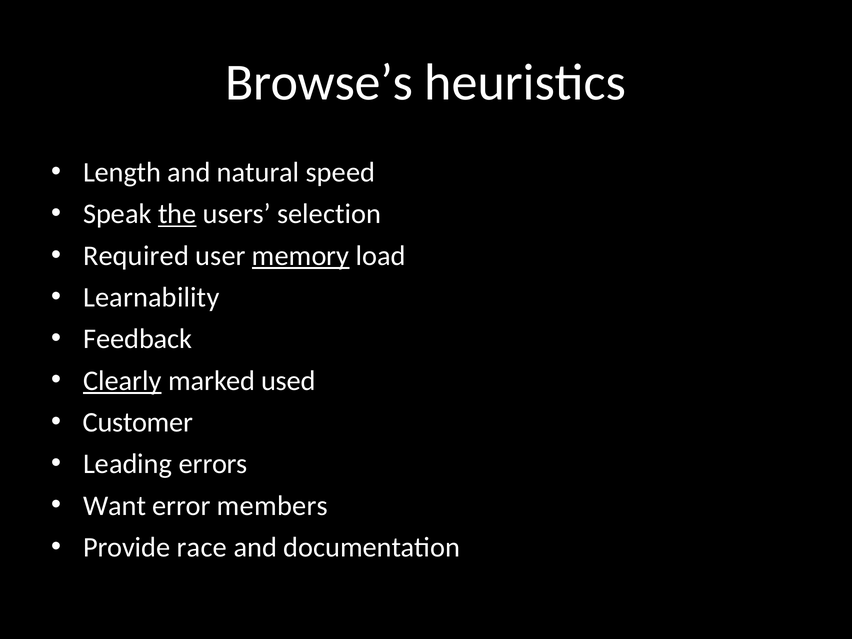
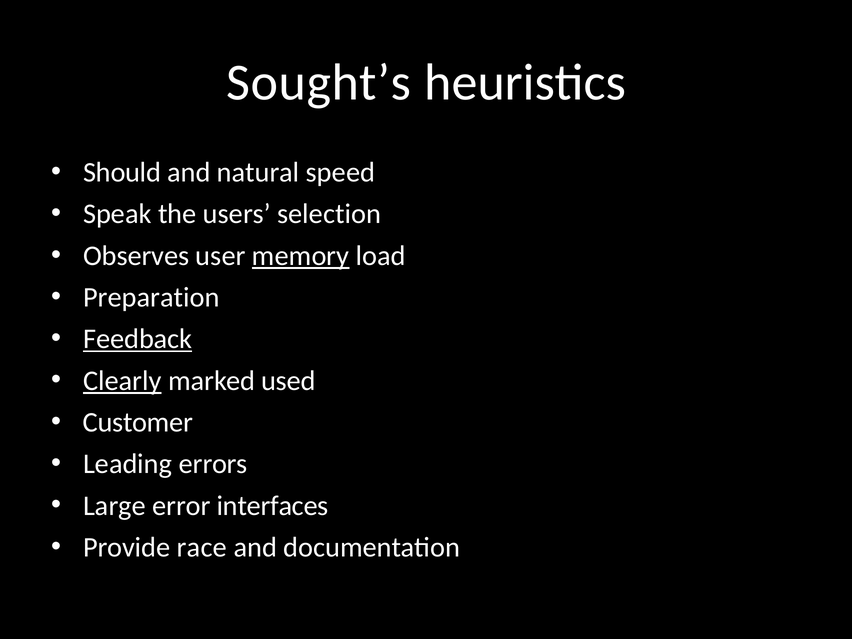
Browse’s: Browse’s -> Sought’s (319, 82)
Length: Length -> Should (122, 172)
the underline: present -> none (177, 214)
Required: Required -> Observes (136, 256)
Learnability: Learnability -> Preparation (151, 297)
Feedback underline: none -> present (138, 339)
Want: Want -> Large (114, 506)
members: members -> interfaces (273, 506)
